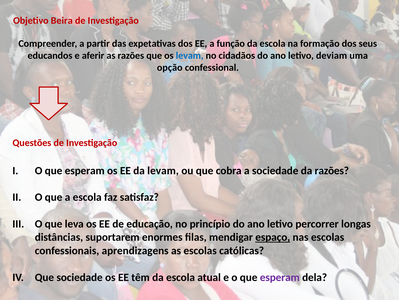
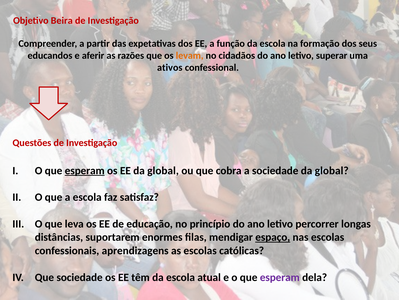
levam colour: blue -> orange (190, 55)
deviam: deviam -> superar (332, 55)
opção: opção -> ativos (170, 67)
esperam underline: none -> present (85, 170)
EE da levam: levam -> global (163, 170)
sociedade da razões: razões -> global (332, 170)
